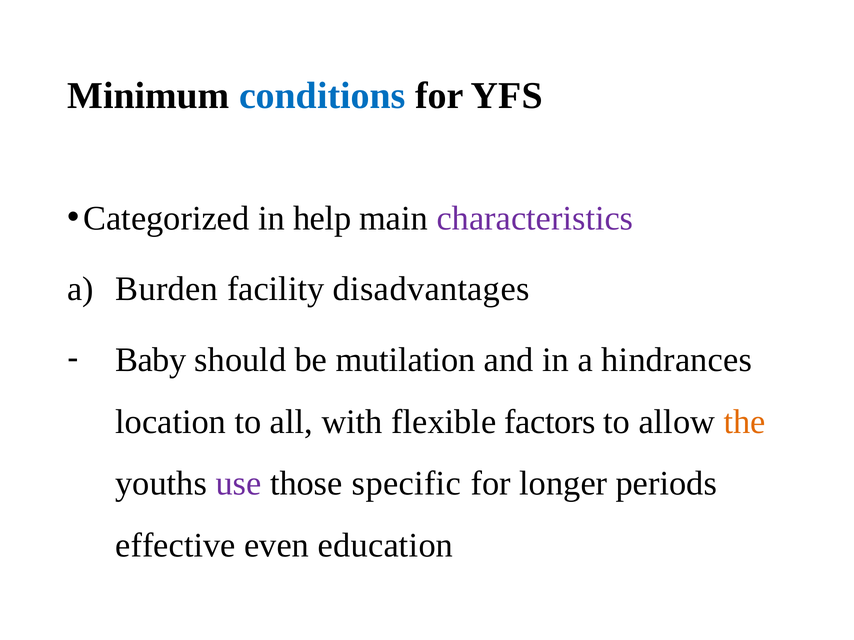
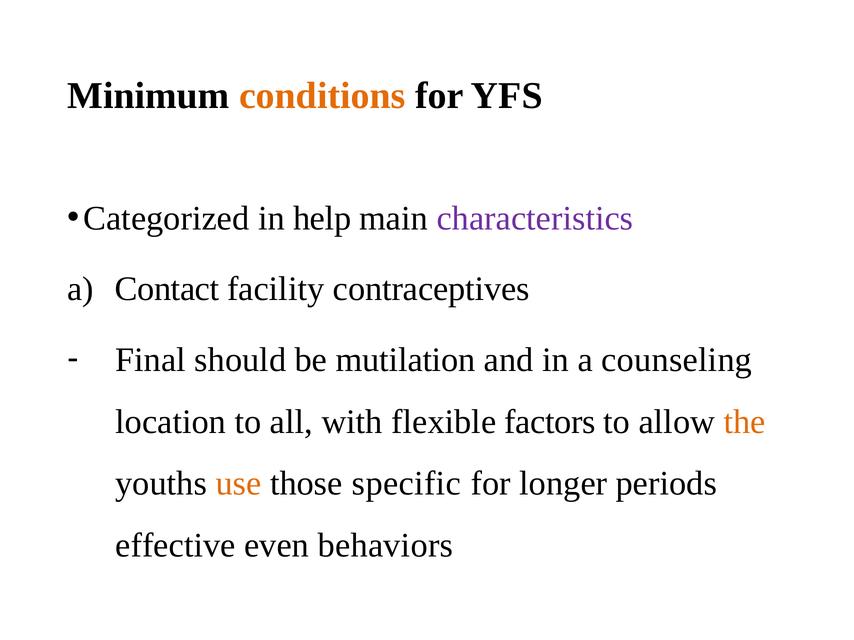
conditions colour: blue -> orange (322, 96)
Burden: Burden -> Contact (167, 289)
disadvantages: disadvantages -> contraceptives (431, 289)
Baby: Baby -> Final (151, 360)
hindrances: hindrances -> counseling (677, 360)
use colour: purple -> orange (238, 484)
education: education -> behaviors (385, 546)
